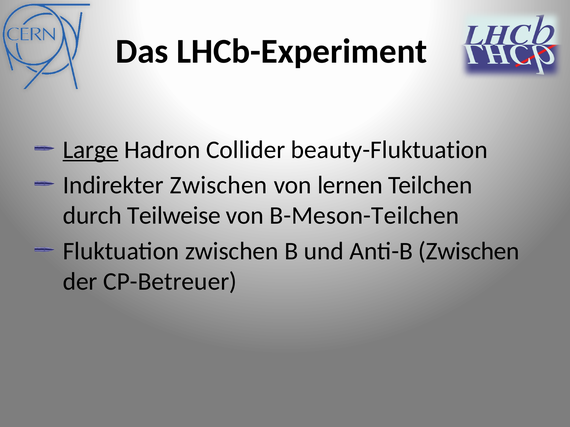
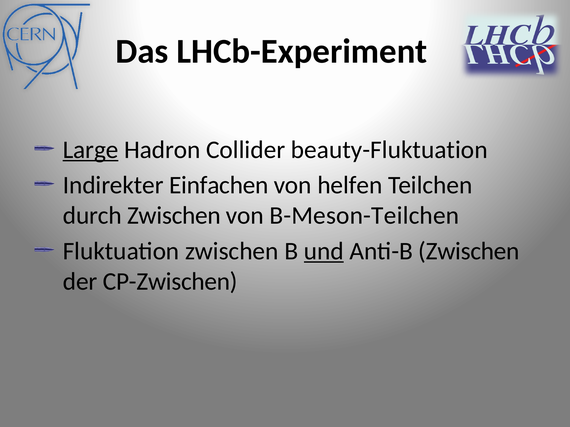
Indirekter Zwischen: Zwischen -> Einfachen (219, 185)
lernen: lernen -> helfen (350, 185)
durch Teilweise: Teilweise -> Zwischen (174, 216)
und underline: none -> present (324, 251)
CP-Betreuer: CP-Betreuer -> CP-Zwischen (170, 282)
